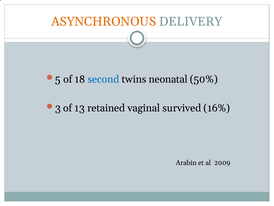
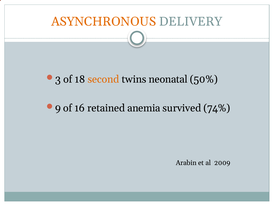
5: 5 -> 3 (58, 79)
second colour: blue -> orange (103, 79)
3: 3 -> 9 (58, 108)
13: 13 -> 16 (80, 108)
vaginal: vaginal -> anemia (144, 108)
16%: 16% -> 74% (217, 108)
